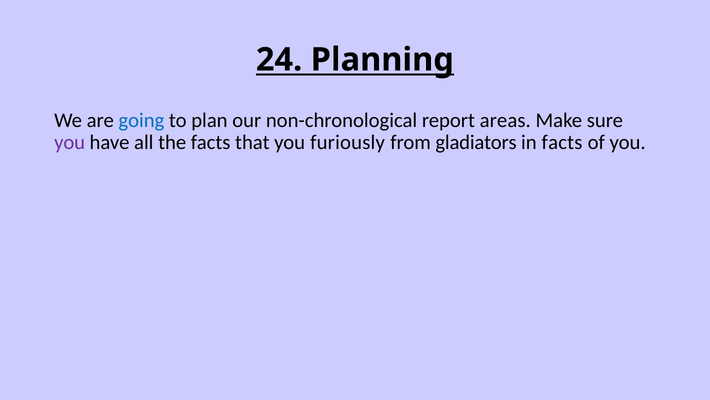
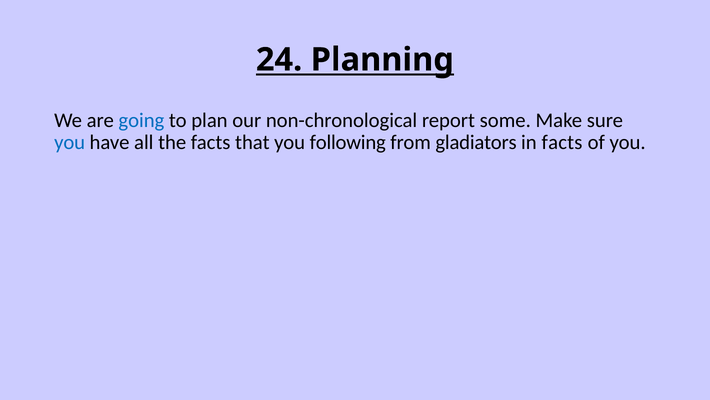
areas: areas -> some (505, 120)
you colour: purple -> blue (70, 142)
furiously: furiously -> following (348, 142)
